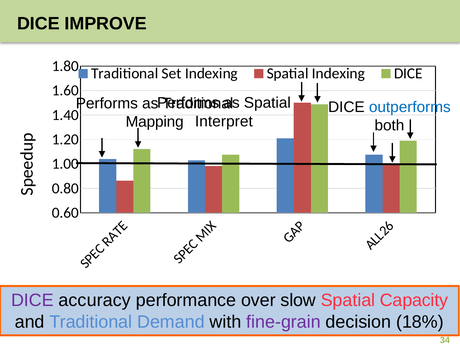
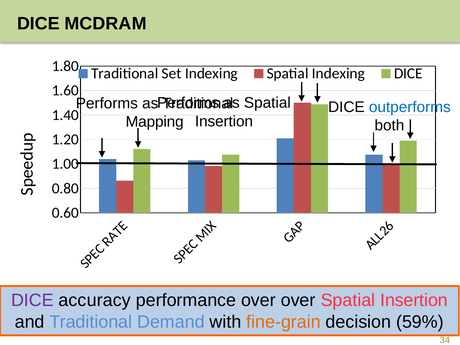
IMPROVE: IMPROVE -> MCDRAM (106, 23)
Interpret: Interpret -> Insertion (224, 121)
over slow: slow -> over (298, 300)
Capacity: Capacity -> Insertion (414, 300)
fine-grain colour: purple -> orange (284, 322)
18%: 18% -> 59% (420, 322)
